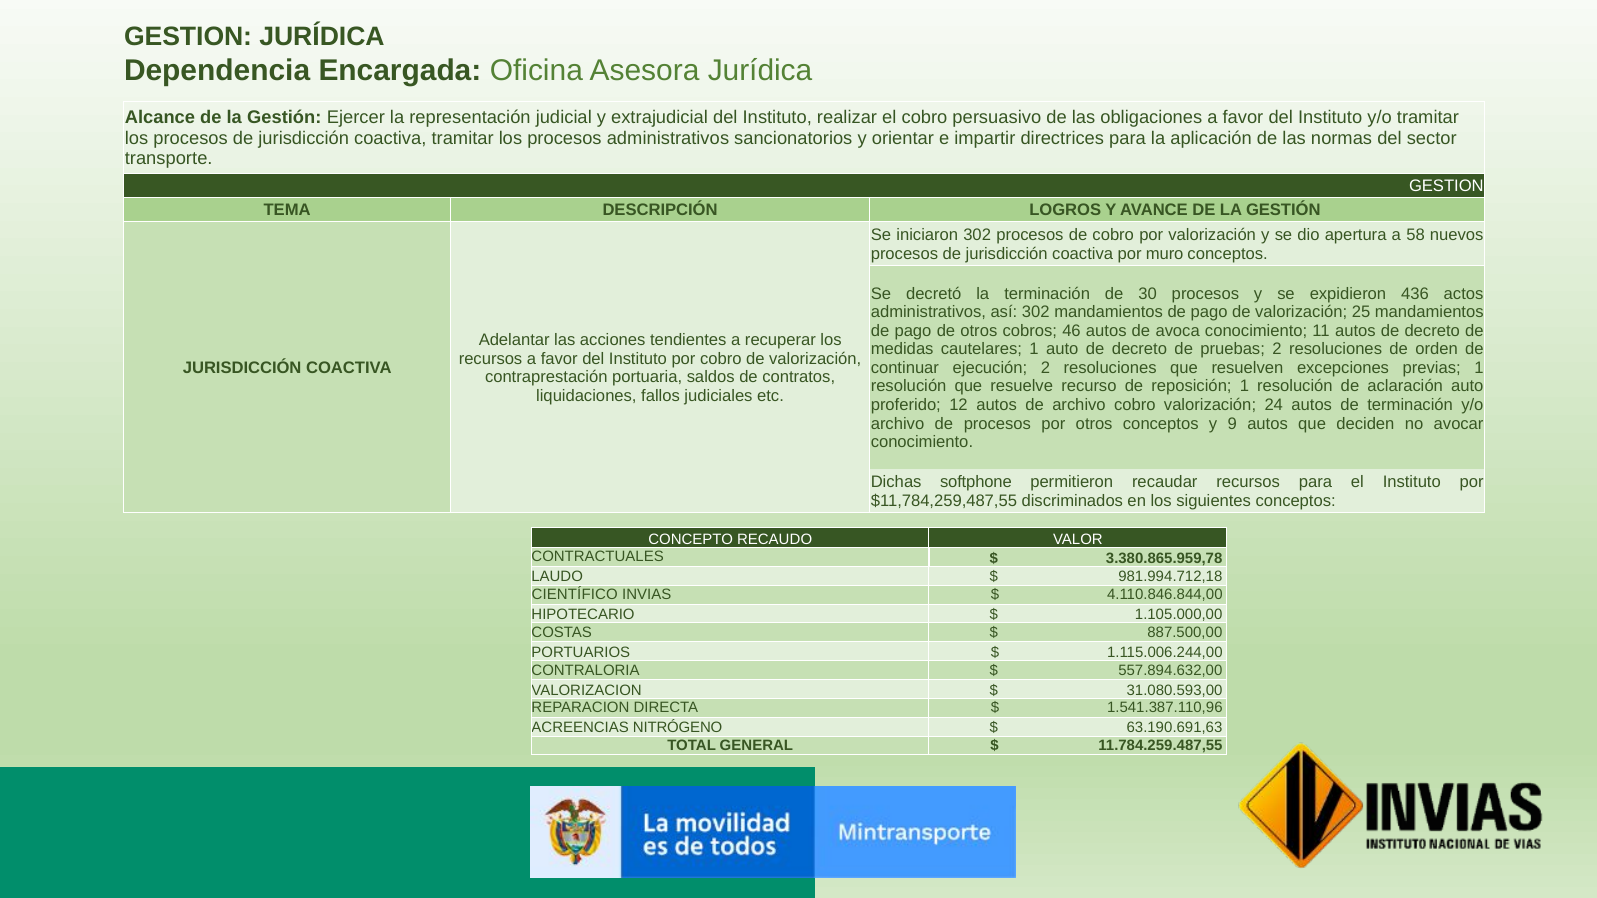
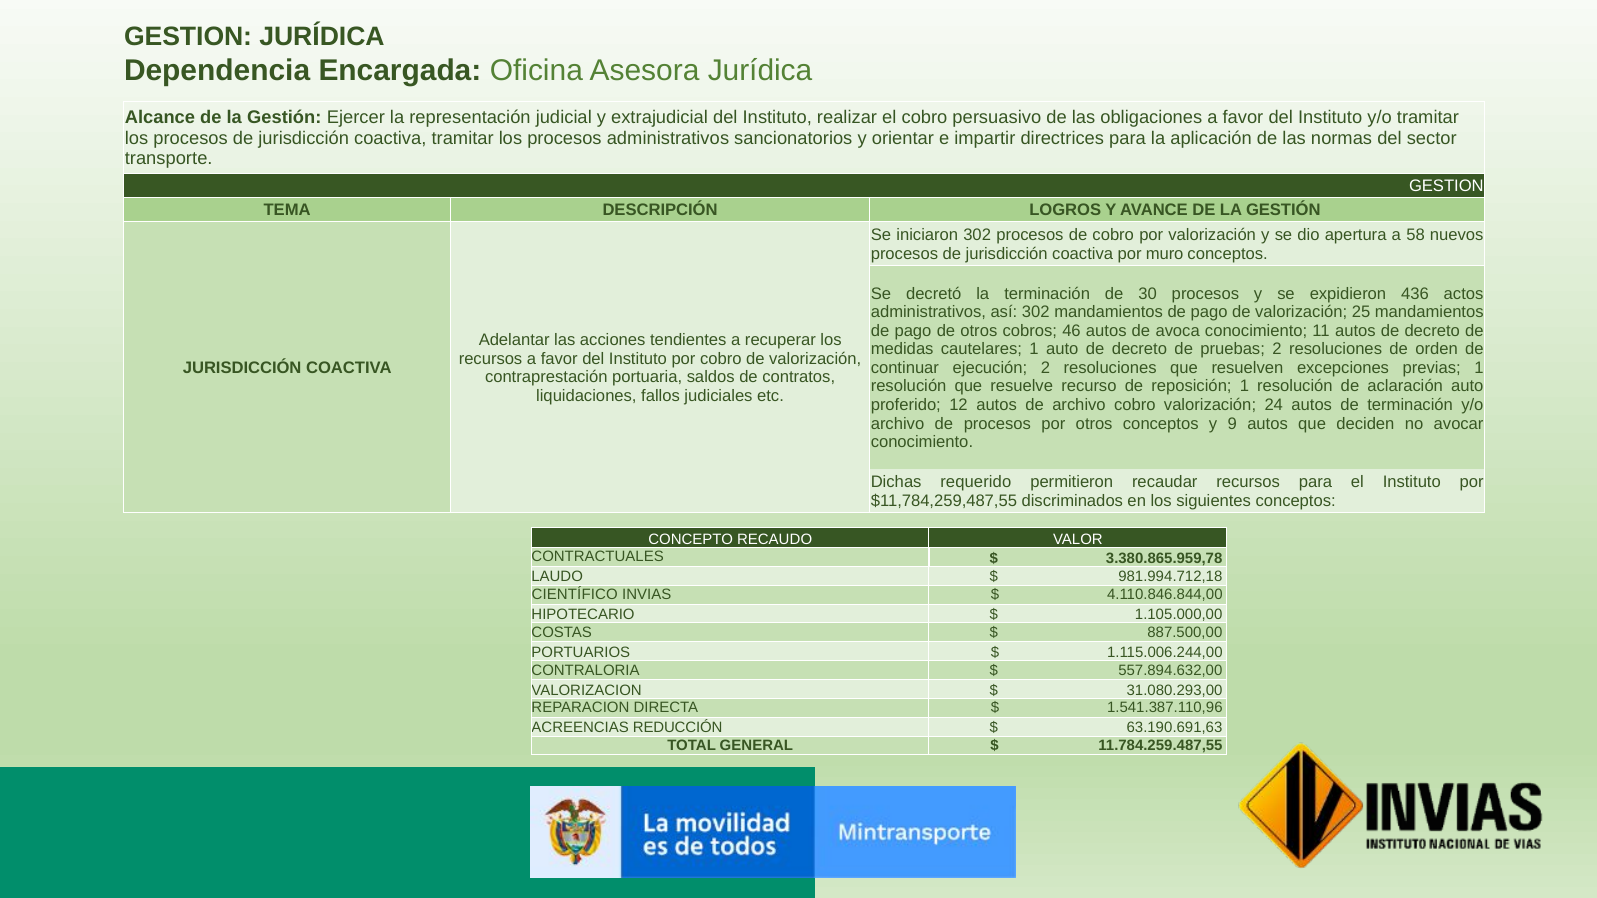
softphone: softphone -> requerido (976, 482)
31.080.593,00: 31.080.593,00 -> 31.080.293,00 (1175, 690)
NITRÓGENO: NITRÓGENO -> REDUCCIÓN (678, 728)
